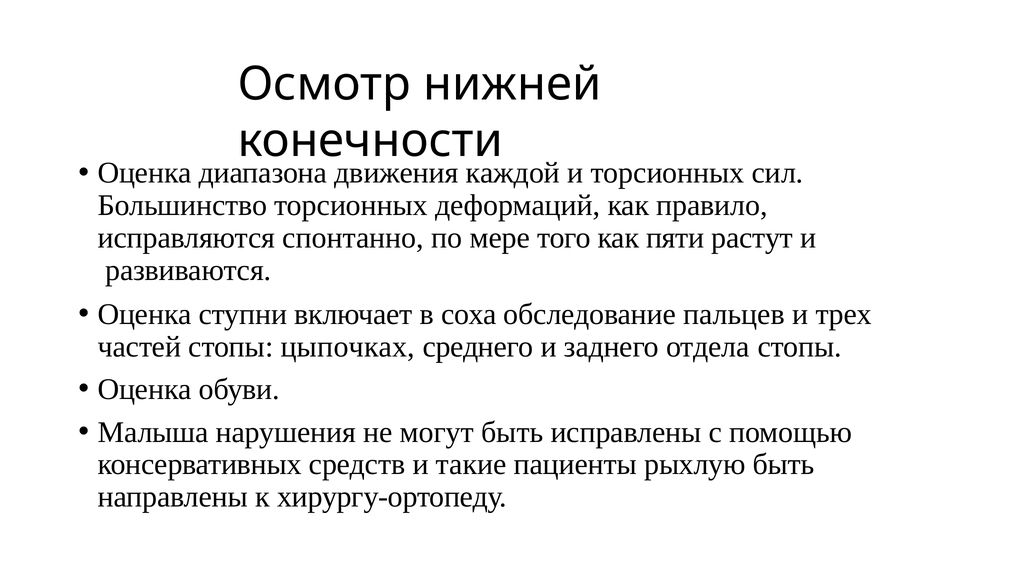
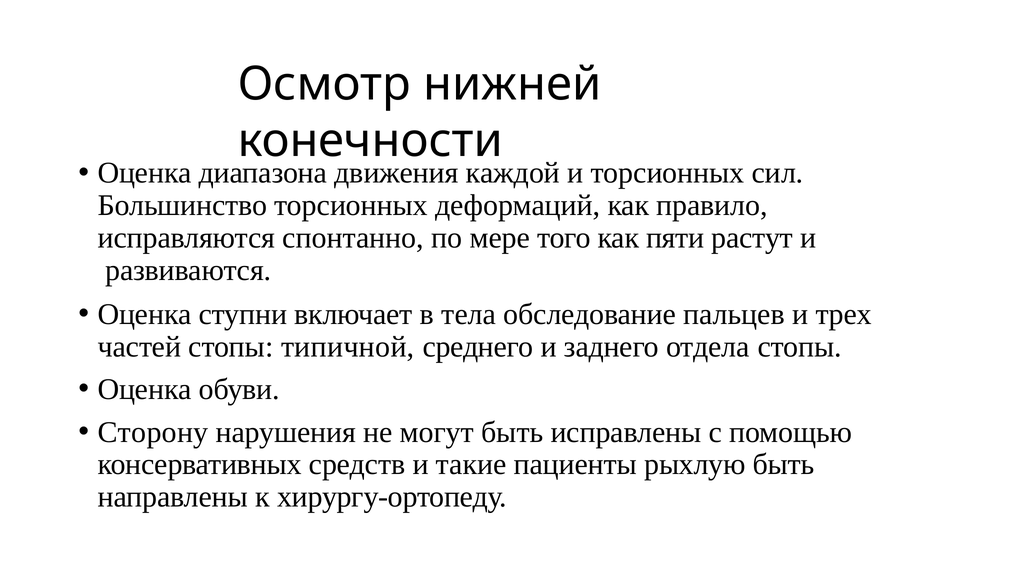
coxa: coxa -> тела (469, 314)
цыпочках: цыпочках -> типичной (348, 347)
Малыша: Малыша -> Сторону (153, 432)
